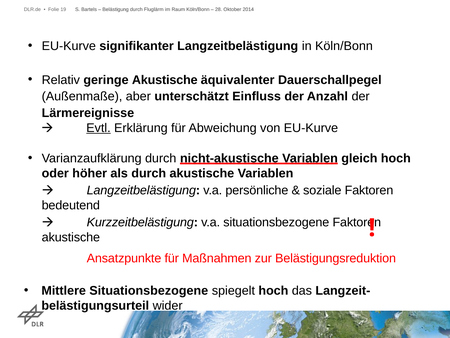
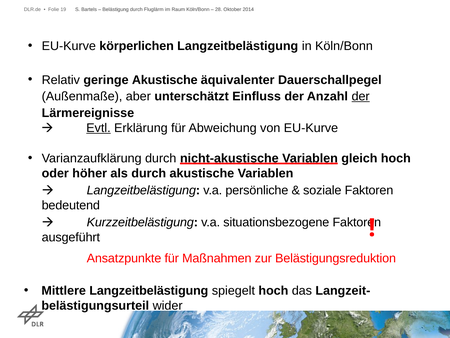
signifikanter: signifikanter -> körperlichen (137, 46)
der underline: none -> present (361, 96)
akustische: akustische -> ausgeführt (71, 237)
Mittlere Situationsbezogene: Situationsbezogene -> Langzeitbelästigung (149, 290)
